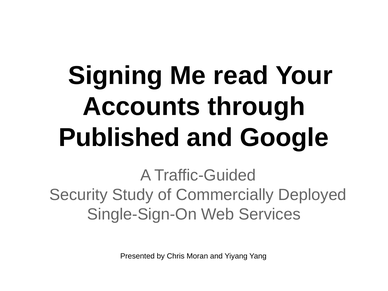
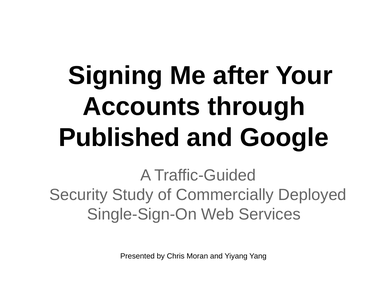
read: read -> after (241, 76)
